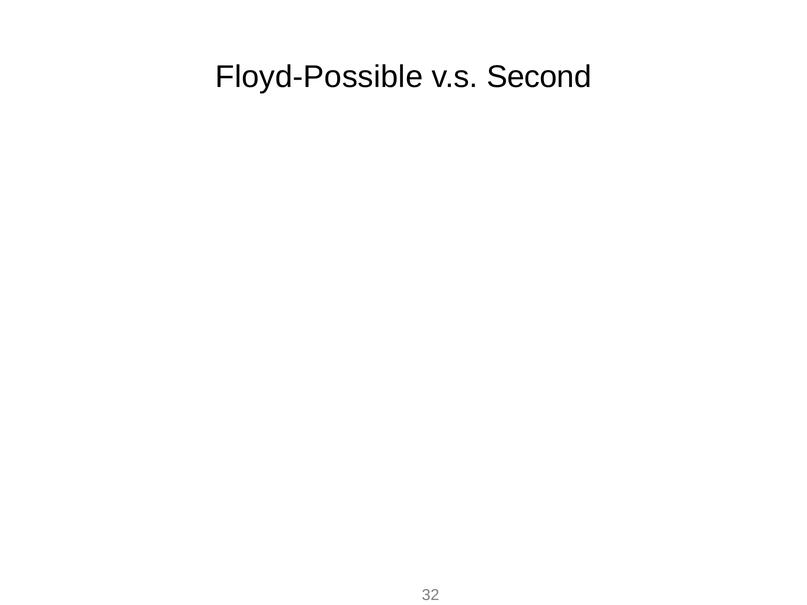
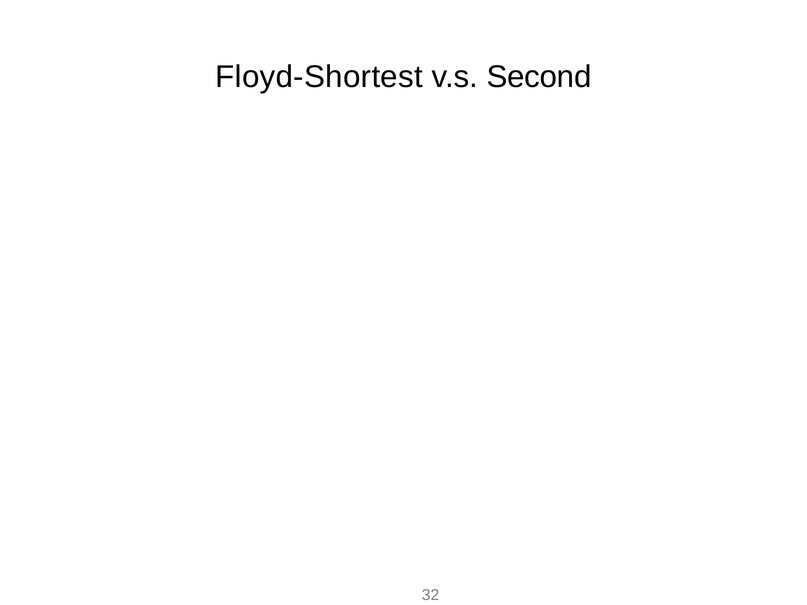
Floyd-Possible: Floyd-Possible -> Floyd-Shortest (319, 77)
